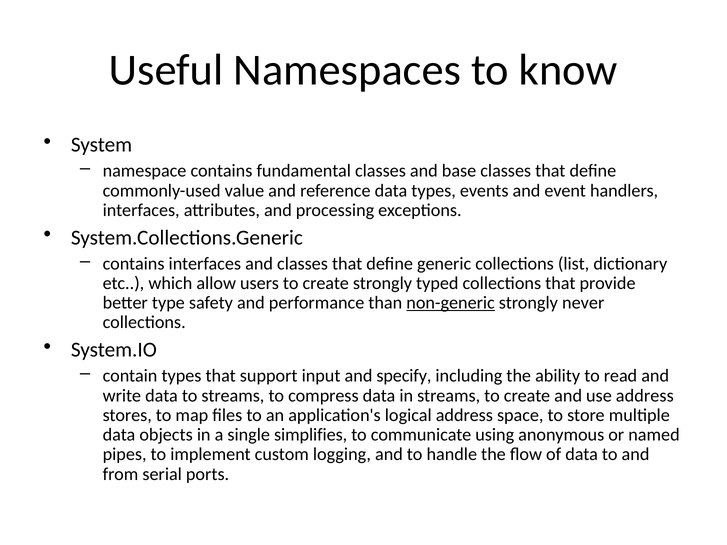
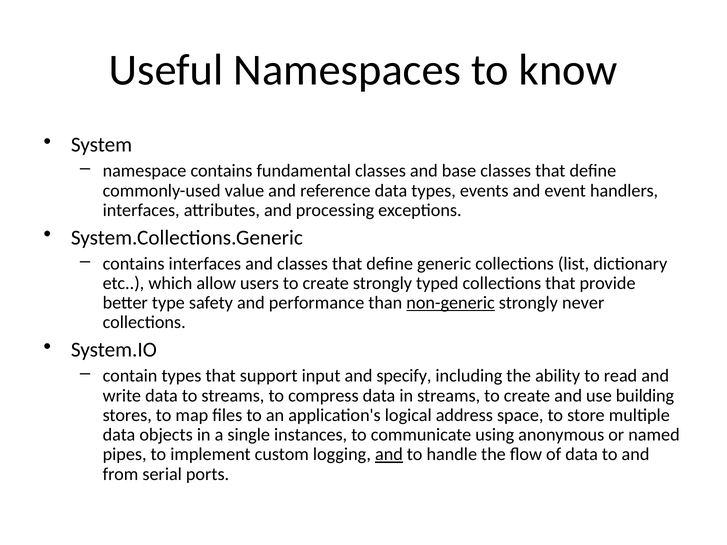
use address: address -> building (645, 396)
simplifies: simplifies -> instances (311, 435)
and underline: none -> present (389, 455)
